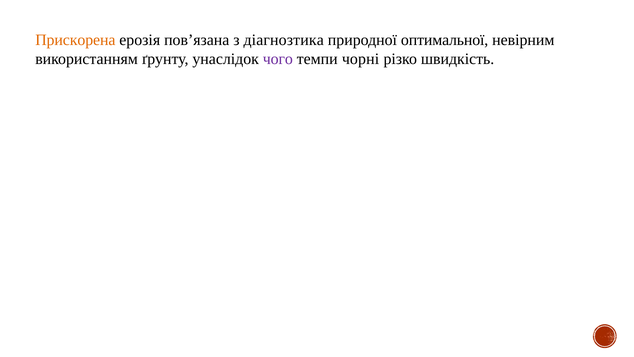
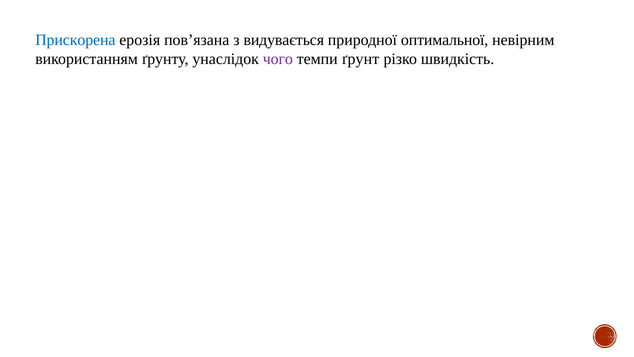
Прискорена colour: orange -> blue (75, 40)
діагнозтика: діагнозтика -> видувається (284, 40)
чорні: чорні -> ґрунт (361, 59)
